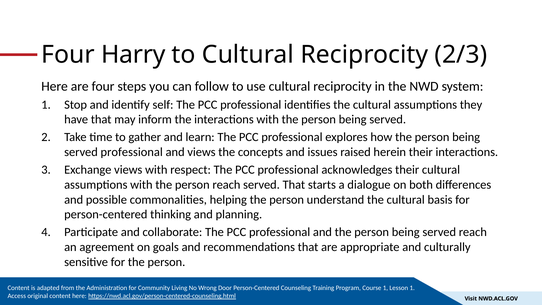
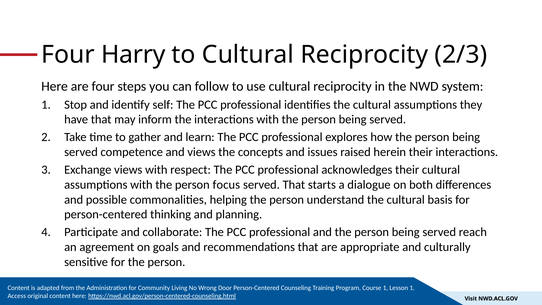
served professional: professional -> competence (132, 152)
person reach: reach -> focus (226, 185)
